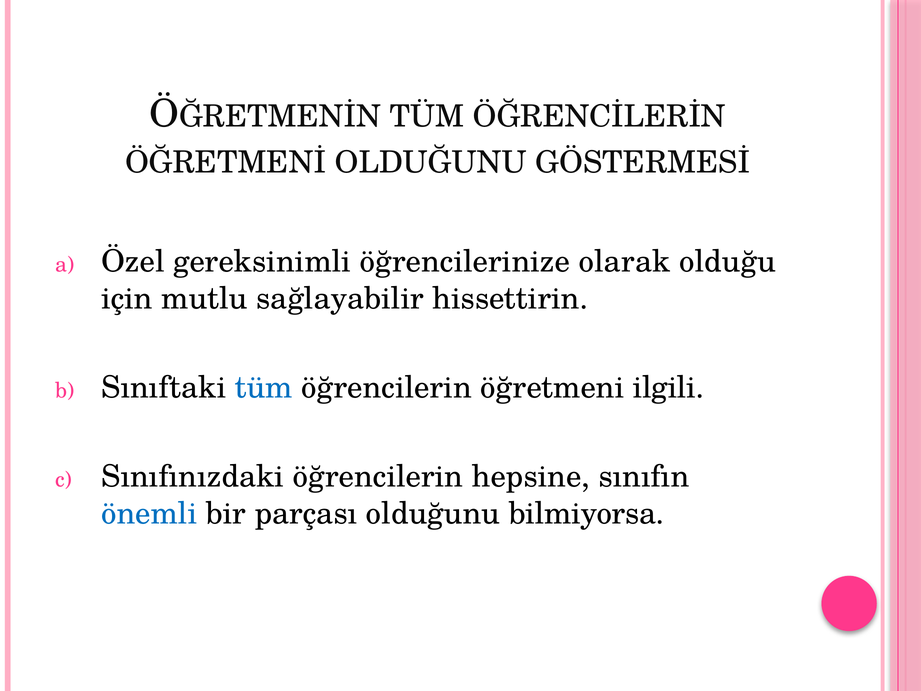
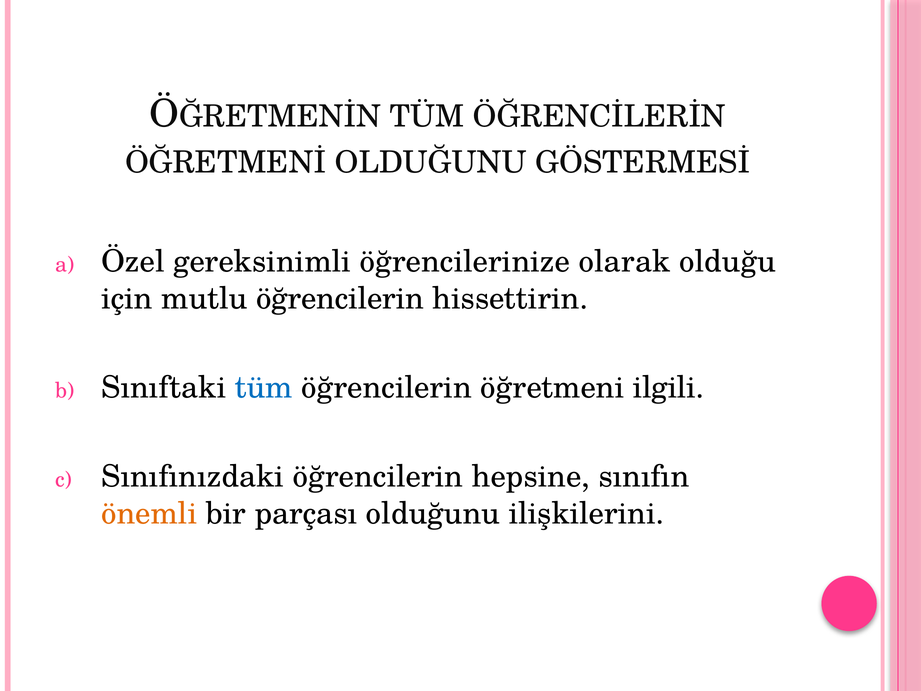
mutlu sağlayabilir: sağlayabilir -> öğrencilerin (340, 299)
önemli colour: blue -> orange (149, 513)
bilmiyorsa: bilmiyorsa -> ilişkilerini (586, 513)
